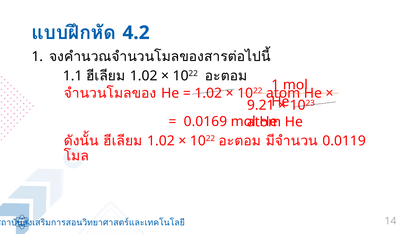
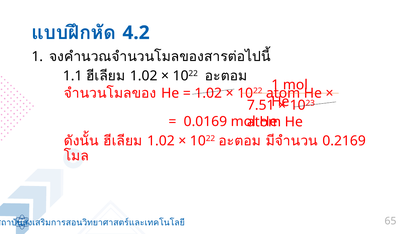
9.21: 9.21 -> 7.51 (261, 106)
0.0119: 0.0119 -> 0.2169 (344, 141)
14: 14 -> 65 (391, 222)
